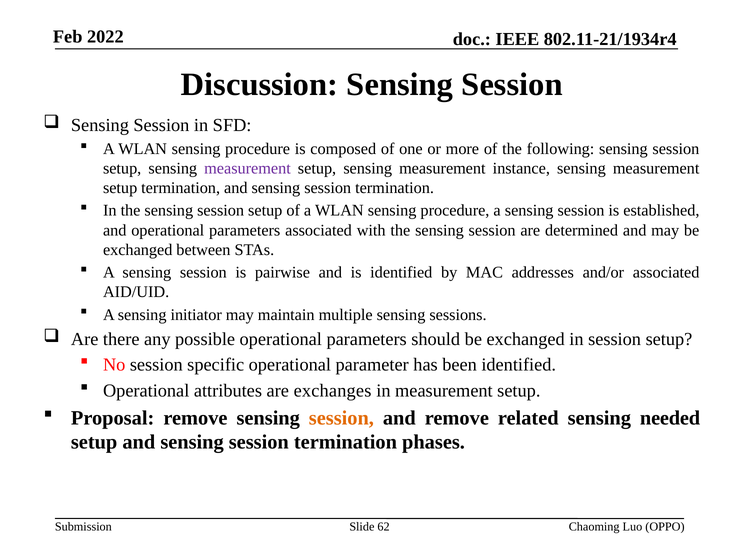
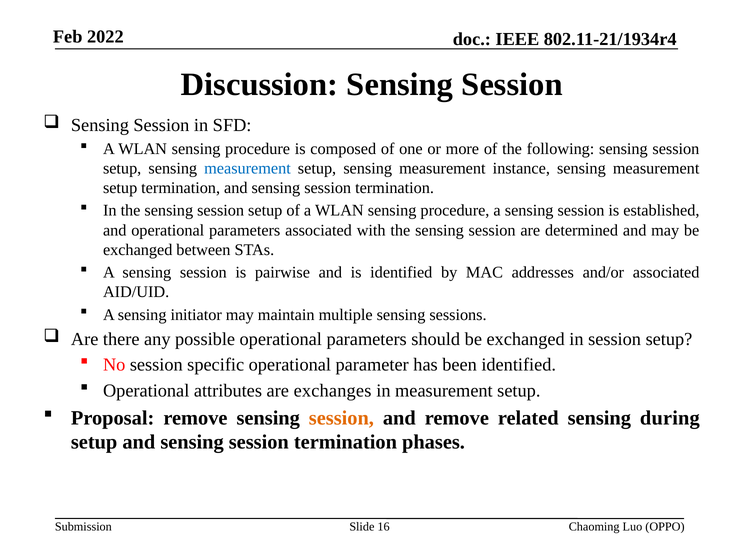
measurement colour: purple -> blue (248, 169)
needed: needed -> during (670, 418)
62: 62 -> 16 (384, 527)
